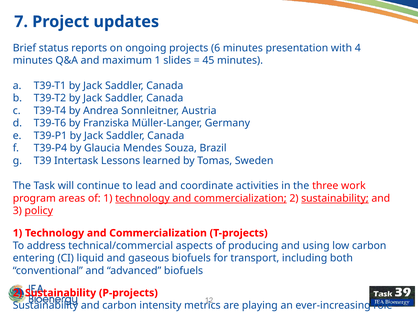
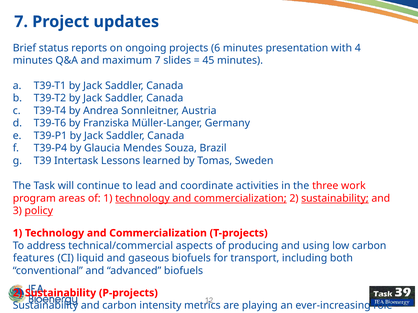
maximum 1: 1 -> 7 (158, 61)
entering: entering -> features (34, 259)
